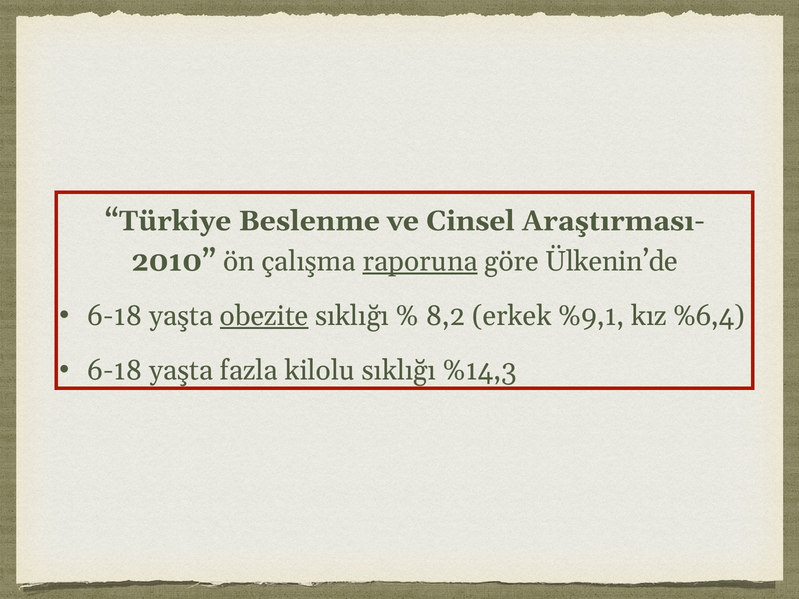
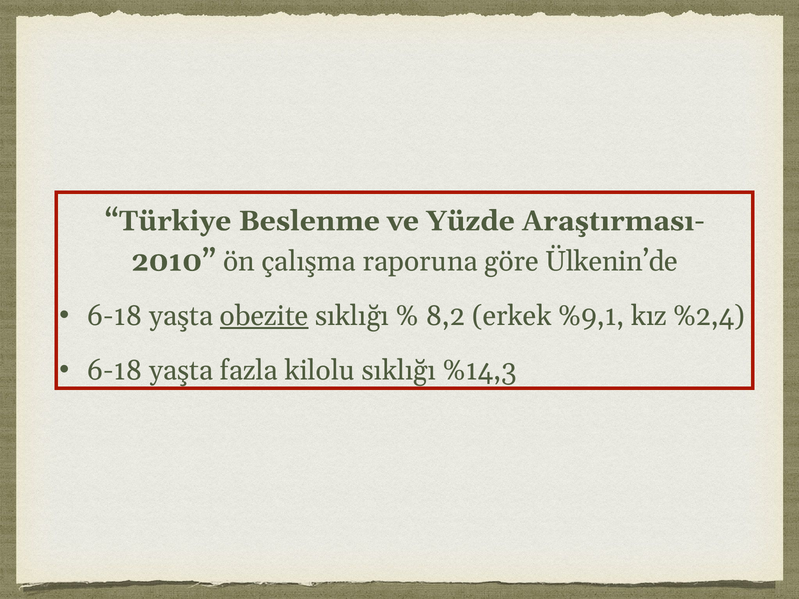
Cinsel: Cinsel -> Yüzde (470, 221)
raporuna underline: present -> none (420, 262)
%6,4: %6,4 -> %2,4 (709, 316)
